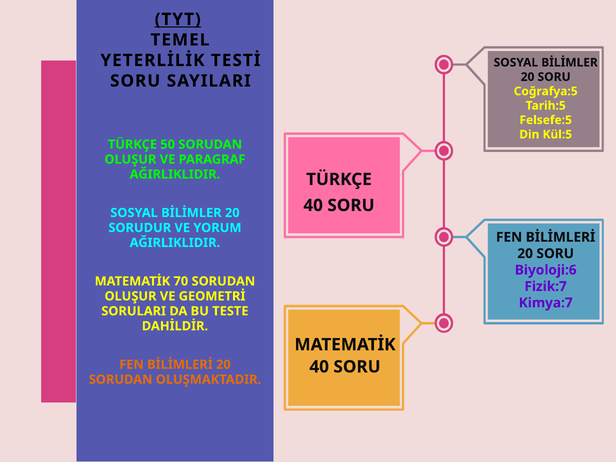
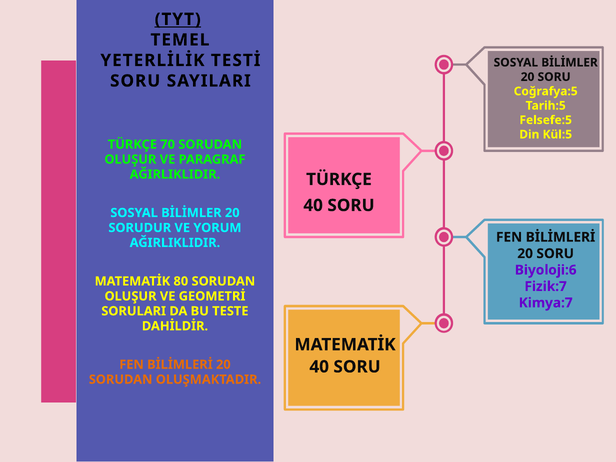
50: 50 -> 70 (168, 144)
70: 70 -> 80 (181, 281)
